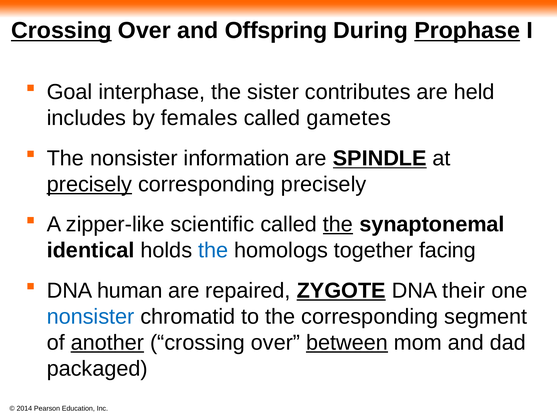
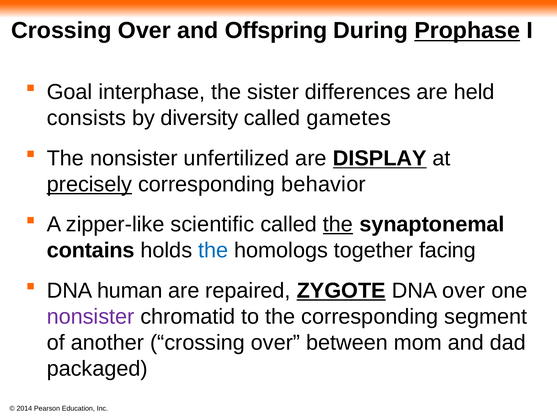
Crossing underline: present -> none (61, 31)
contributes: contributes -> differences (358, 92)
includes: includes -> consists (86, 118)
females: females -> diversity (199, 118)
information: information -> unfertilized (236, 158)
SPINDLE: SPINDLE -> DISPLAY (380, 158)
corresponding precisely: precisely -> behavior (324, 184)
identical: identical -> contains (91, 250)
DNA their: their -> over (464, 290)
nonsister colour: blue -> purple (91, 316)
another underline: present -> none (107, 342)
between underline: present -> none (347, 342)
